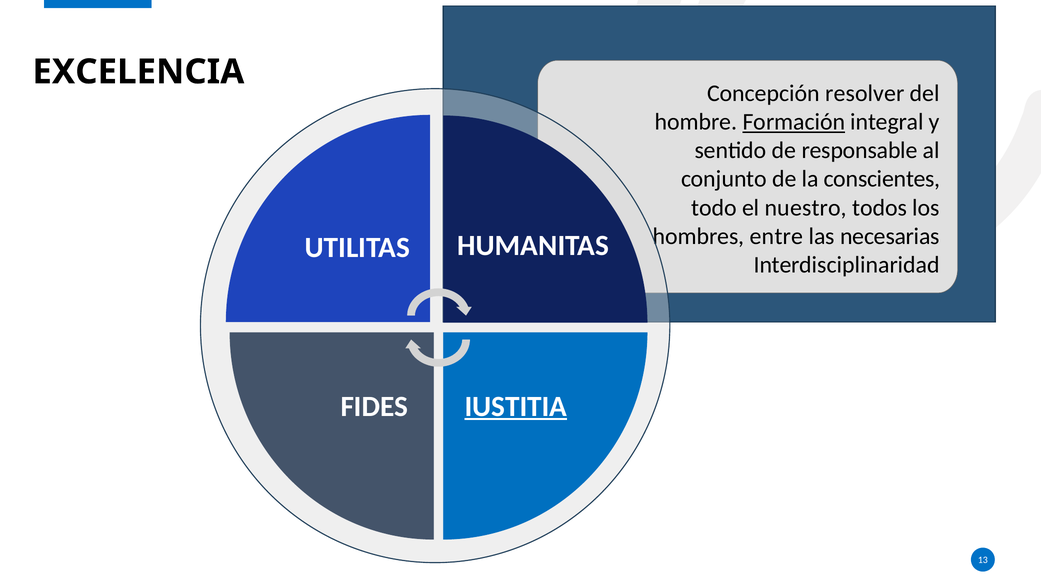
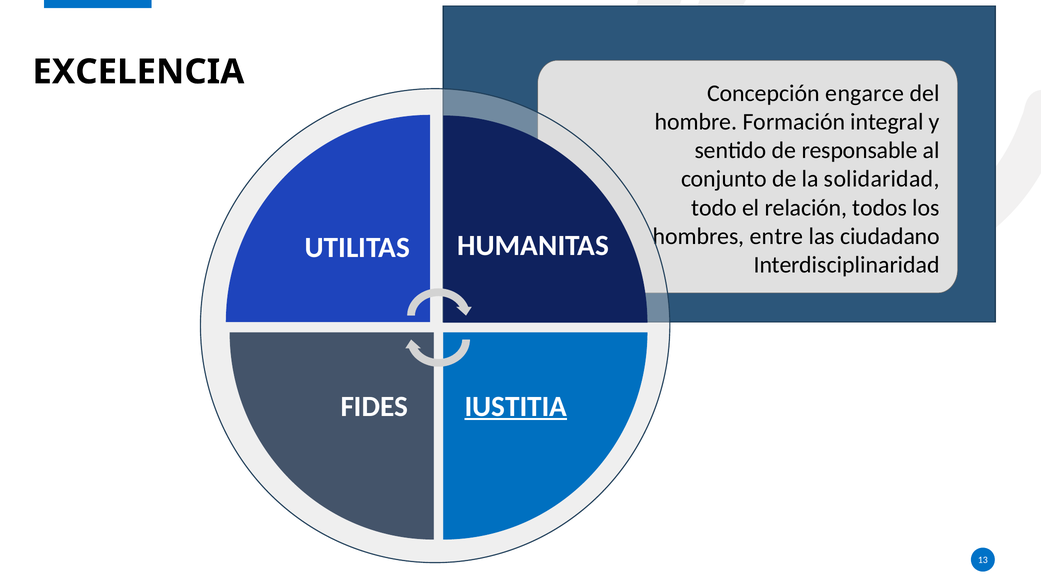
resolver: resolver -> engarce (865, 93)
Formación underline: present -> none (794, 122)
conscientes: conscientes -> solidaridad (882, 179)
nuestro: nuestro -> relación (806, 208)
necesarias: necesarias -> ciudadano (890, 236)
